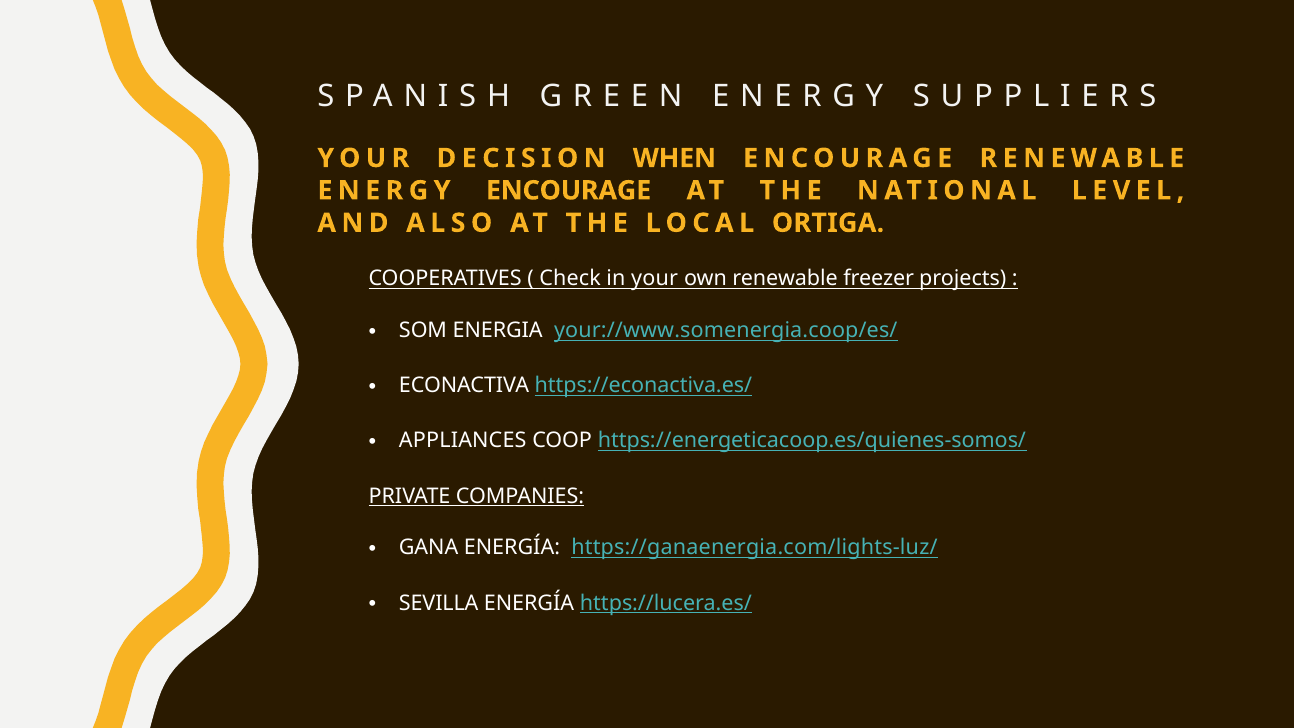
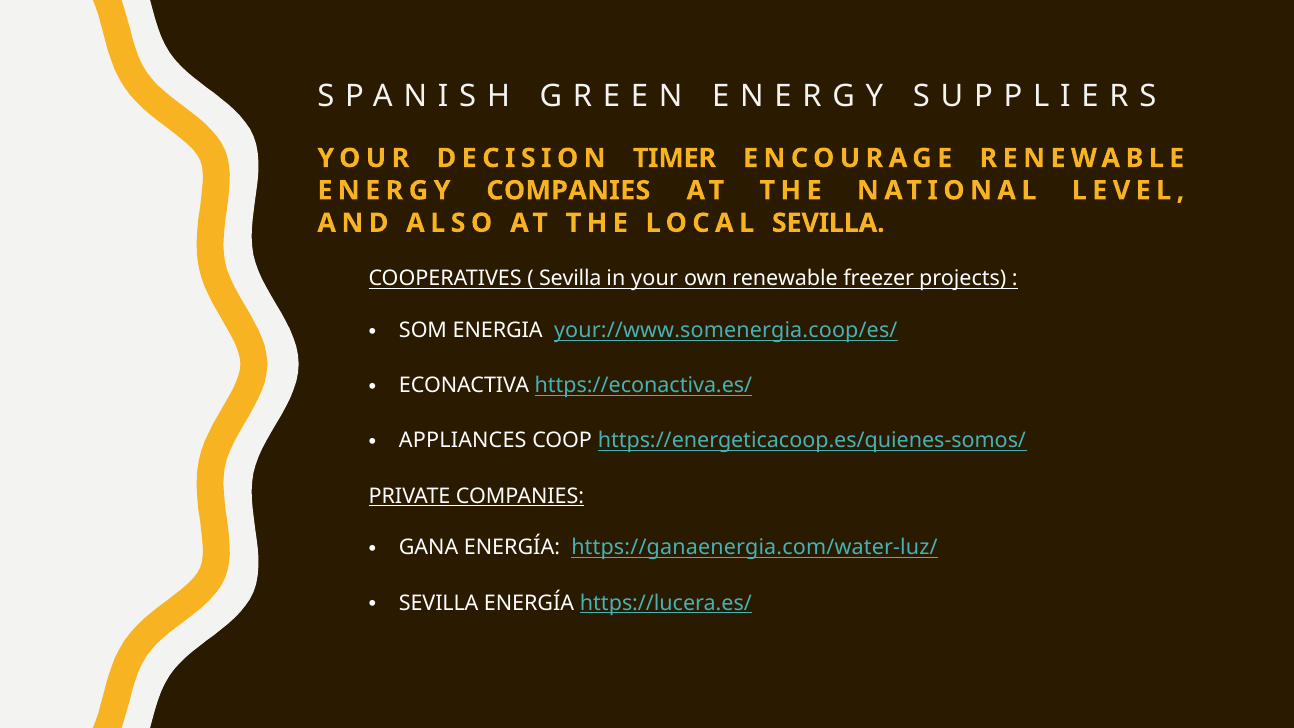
WHEN: WHEN -> TIMER (674, 158)
ENERGY ENCOURAGE: ENCOURAGE -> COMPANIES (568, 191)
LOCAL ORTIGA: ORTIGA -> SEVILLA (828, 223)
Check: Check -> Sevilla (570, 279)
https://ganaenergia.com/lights-luz/: https://ganaenergia.com/lights-luz/ -> https://ganaenergia.com/water-luz/ (754, 548)
